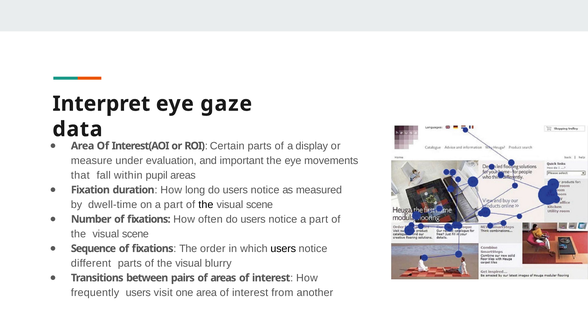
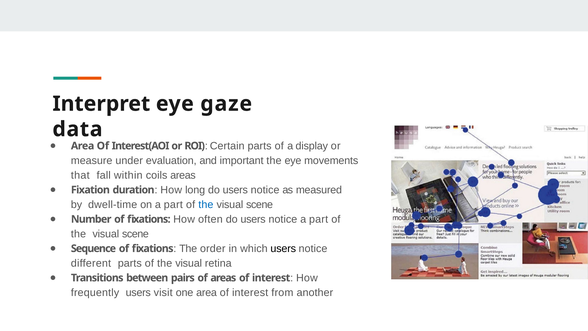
pupil: pupil -> coils (157, 175)
the colour: black -> blue (206, 204)
blurry: blurry -> retina (218, 263)
